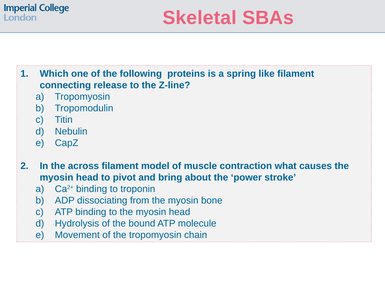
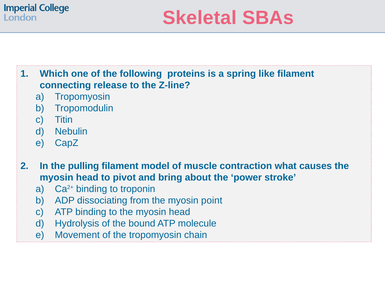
across: across -> pulling (83, 166)
bone: bone -> point (212, 201)
